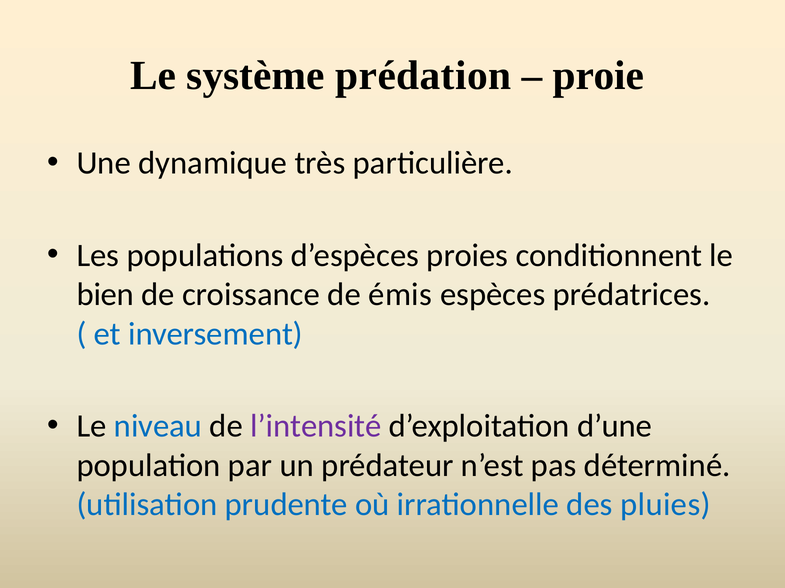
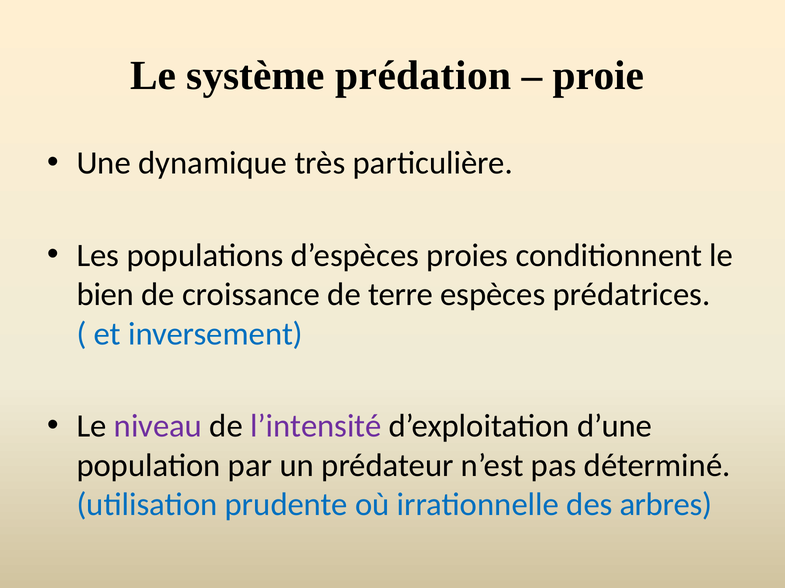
émis: émis -> terre (401, 295)
niveau colour: blue -> purple (158, 427)
pluies: pluies -> arbres (666, 505)
